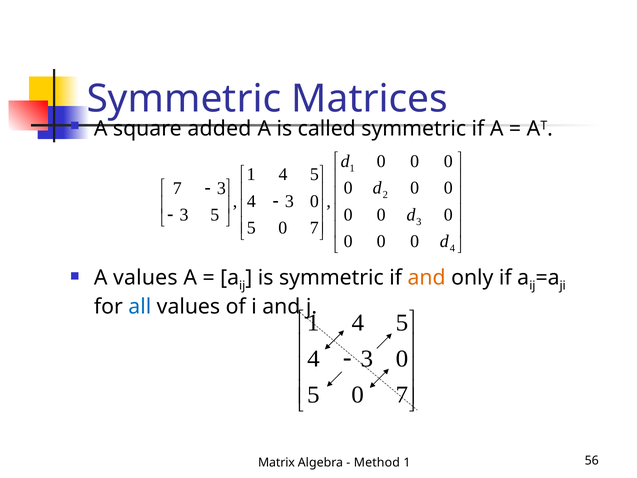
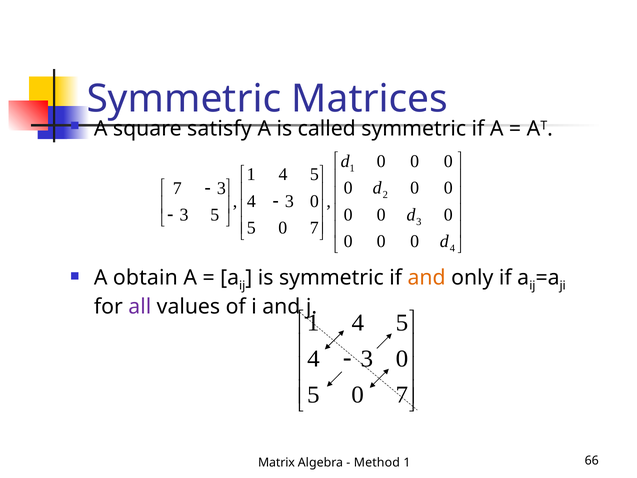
added: added -> satisfy (219, 129)
A values: values -> obtain (145, 277)
all colour: blue -> purple (140, 306)
56: 56 -> 66 (592, 461)
